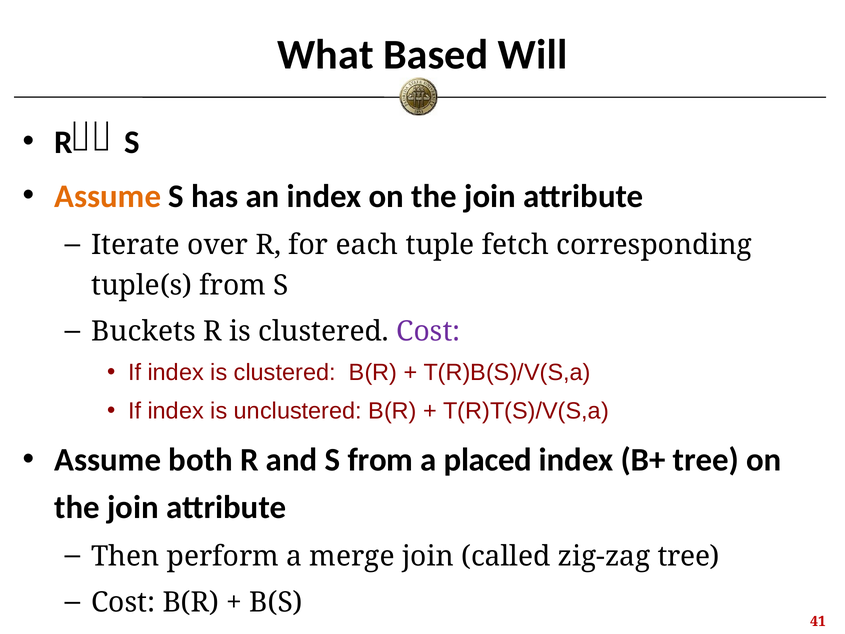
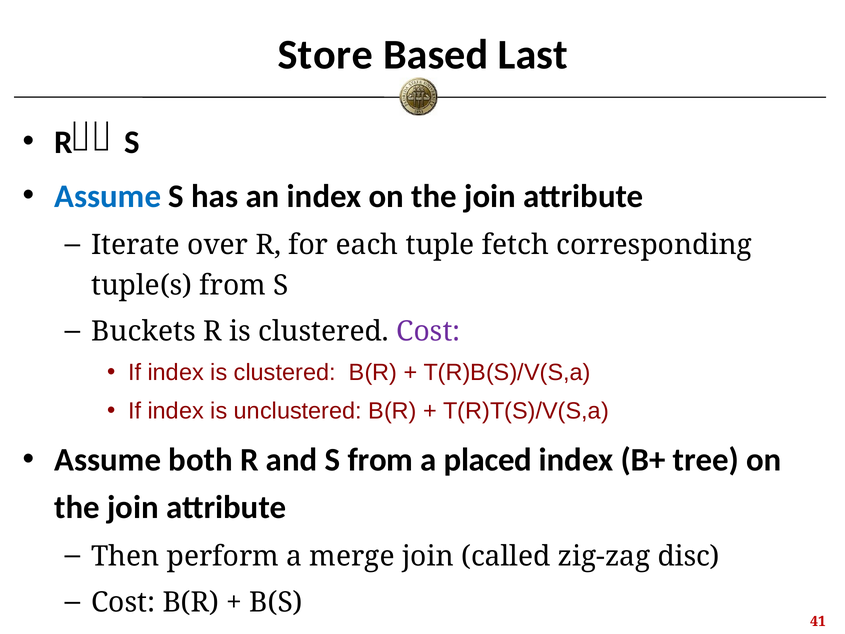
What: What -> Store (325, 55)
Will: Will -> Last (533, 55)
Assume colour: orange -> blue (108, 196)
zig-zag tree: tree -> disc (689, 556)
